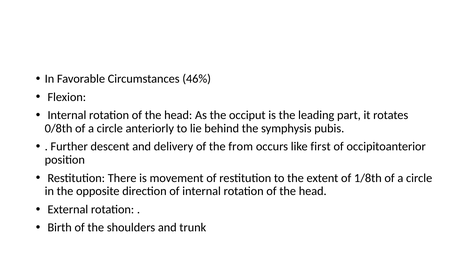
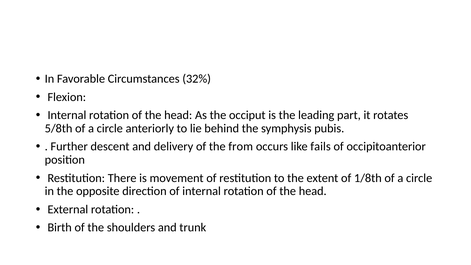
46%: 46% -> 32% (197, 79)
0/8th: 0/8th -> 5/8th (59, 128)
first: first -> fails (321, 147)
